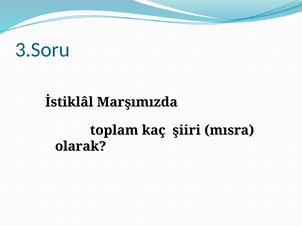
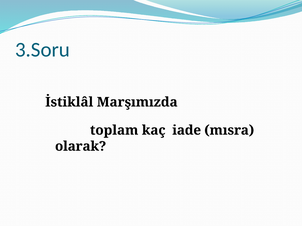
şiiri: şiiri -> iade (187, 131)
